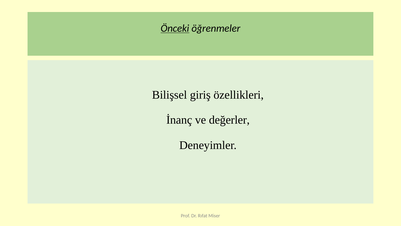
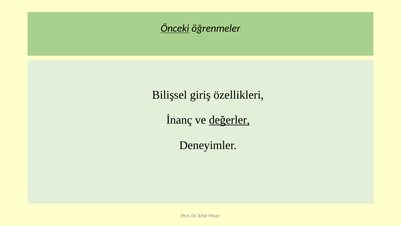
değerler underline: none -> present (229, 120)
